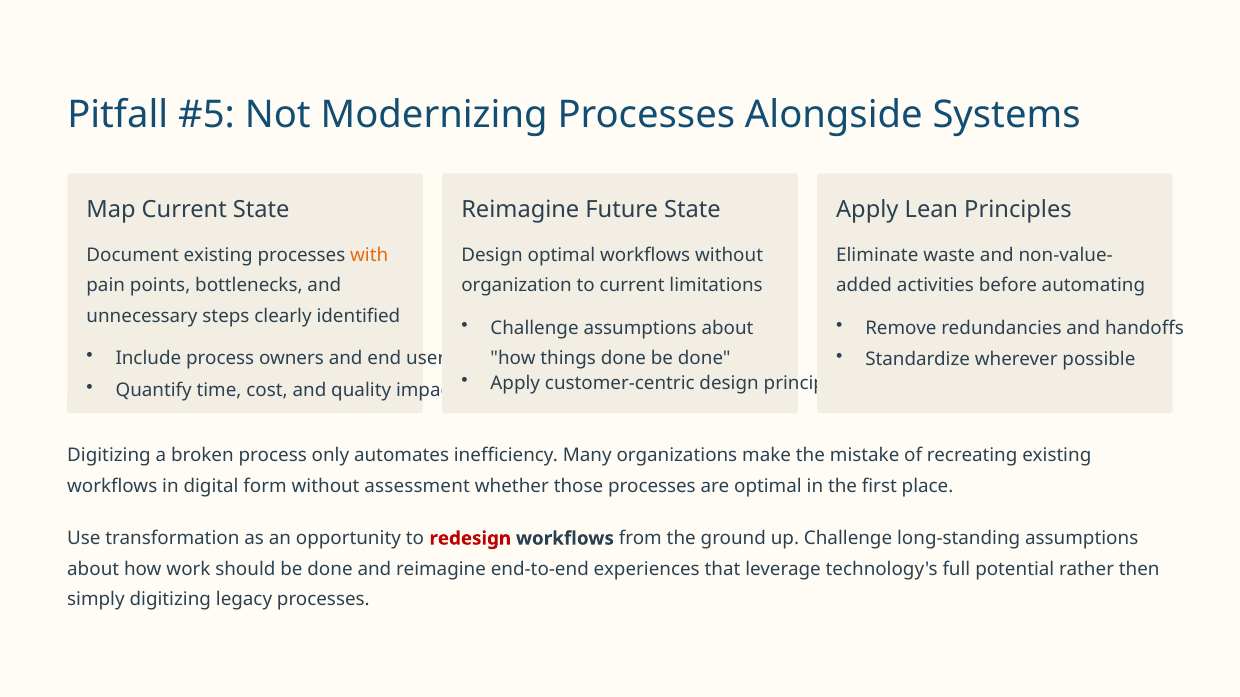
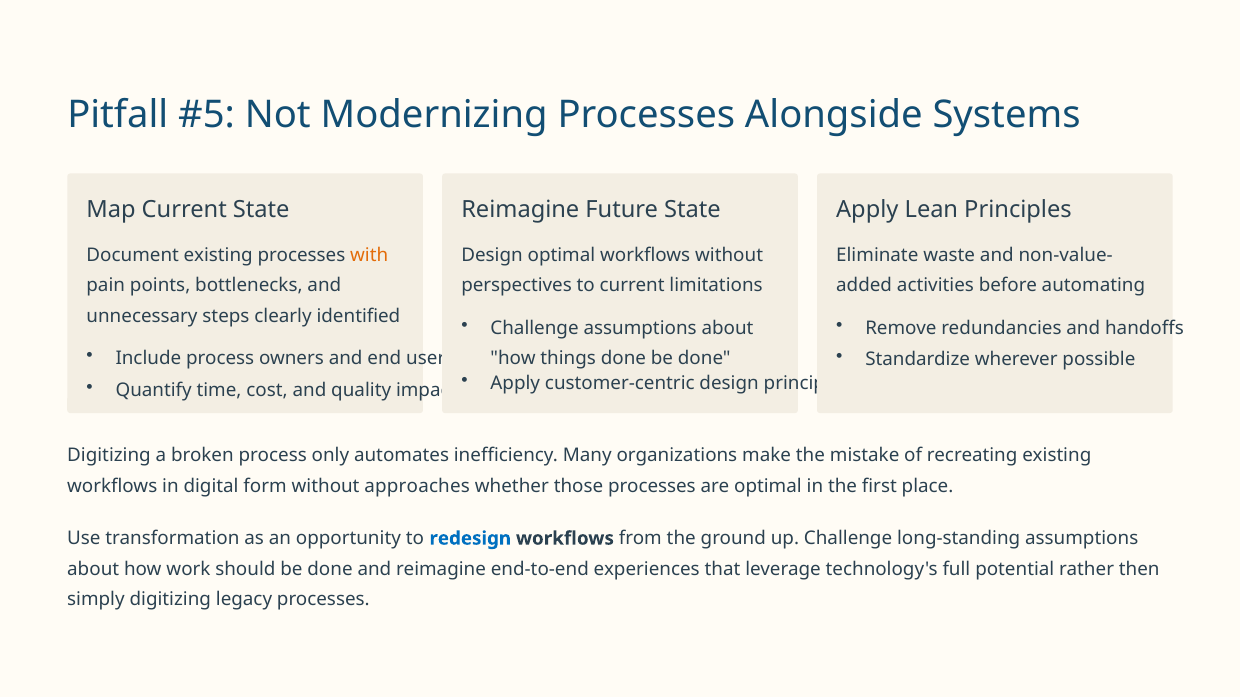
organization: organization -> perspectives (517, 286)
assessment: assessment -> approaches (417, 486)
redesign colour: red -> blue (470, 539)
